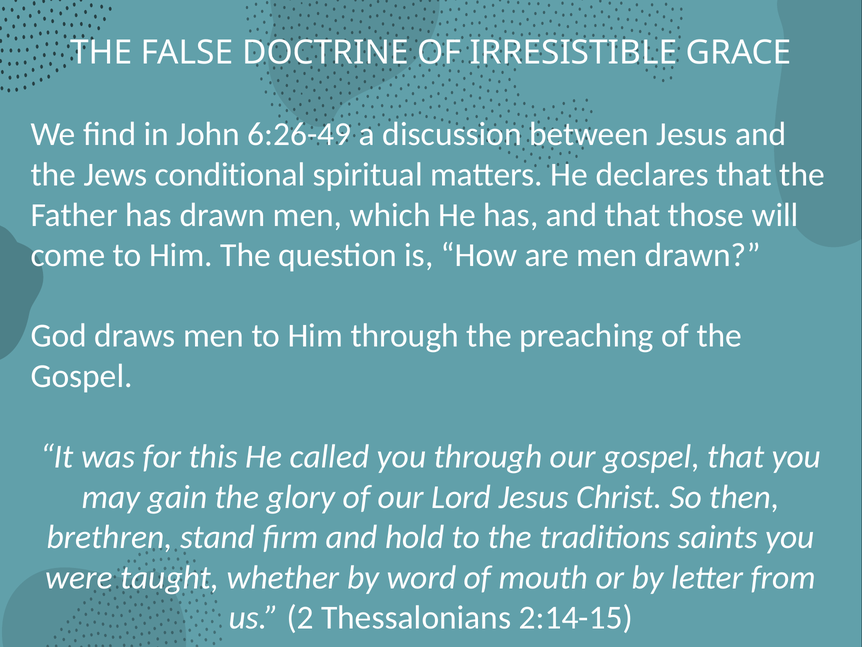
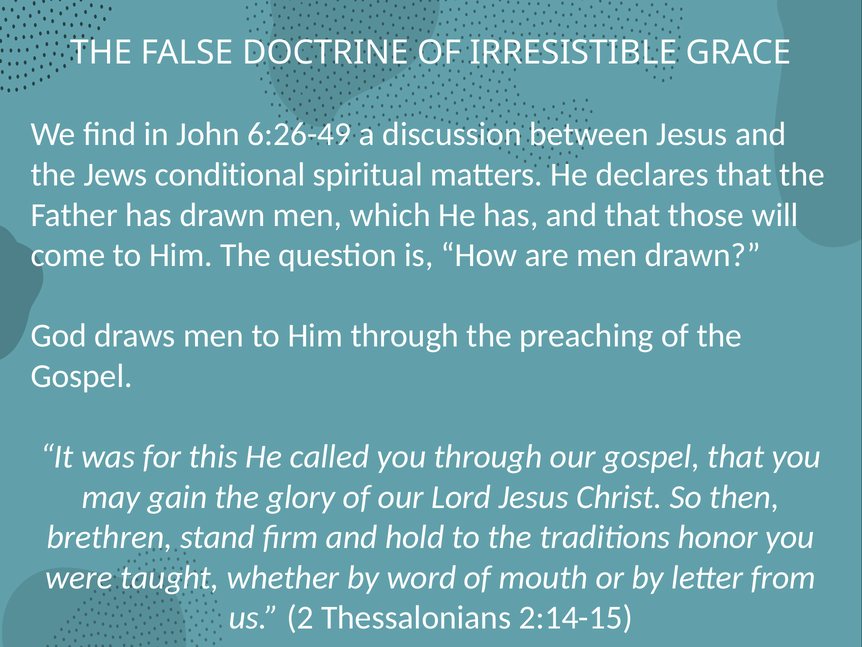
saints: saints -> honor (718, 537)
